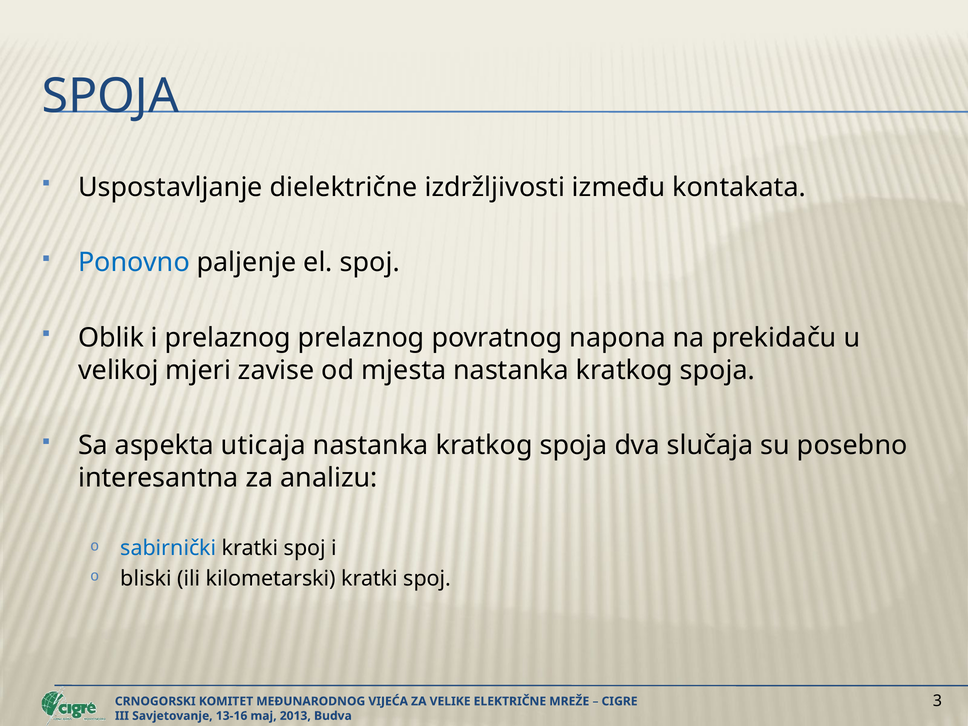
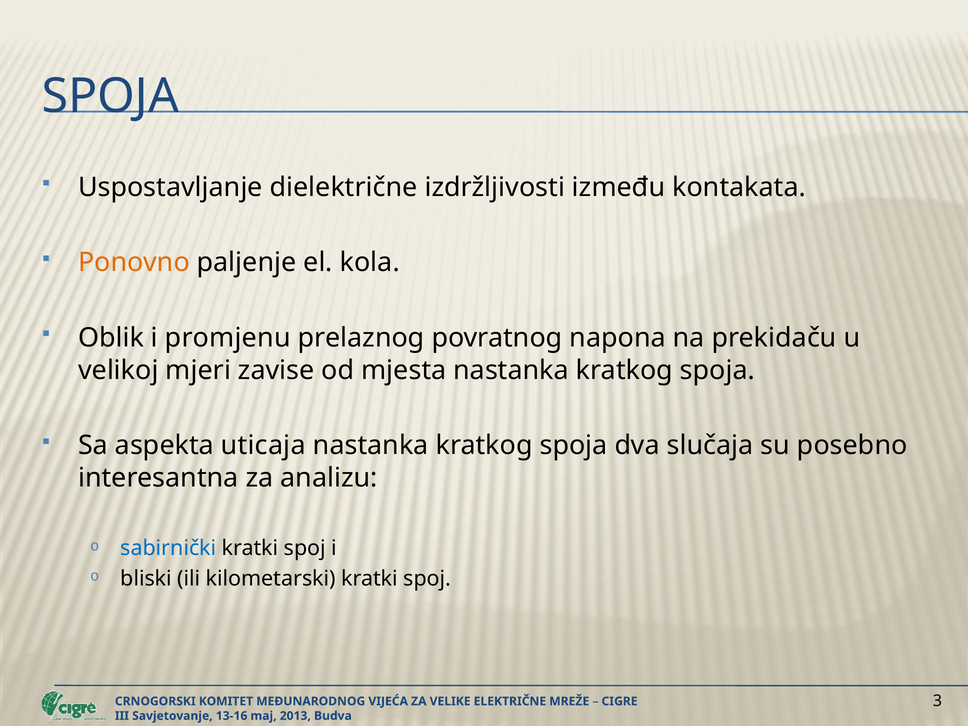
Ponovno colour: blue -> orange (134, 263)
el spoj: spoj -> kola (370, 263)
i prelaznog: prelaznog -> promjenu (228, 338)
